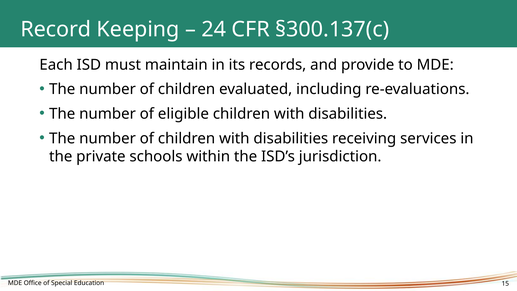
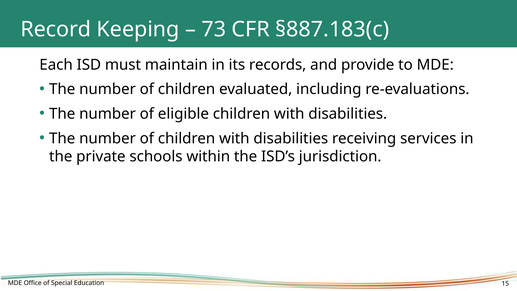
24: 24 -> 73 (214, 29)
§300.137(c: §300.137(c -> §887.183(c (332, 29)
